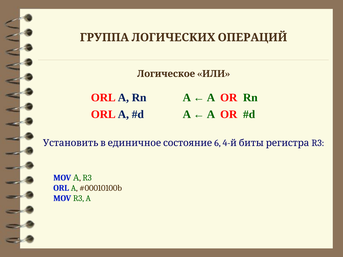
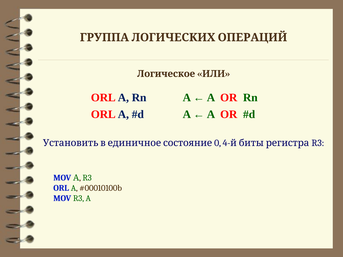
6: 6 -> 0 (218, 143)
